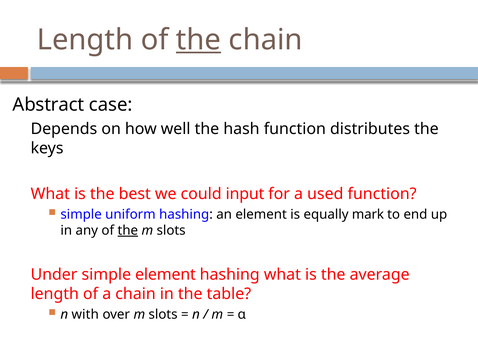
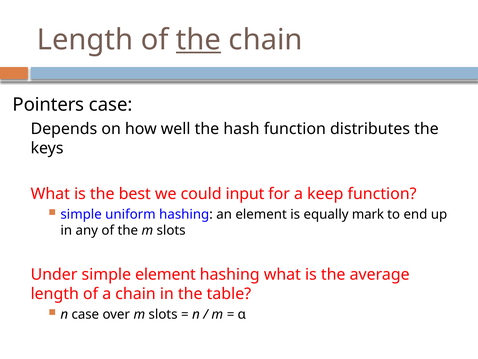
Abstract: Abstract -> Pointers (48, 105)
used: used -> keep (325, 194)
the underline: present -> none (128, 230)
n with: with -> case (85, 314)
